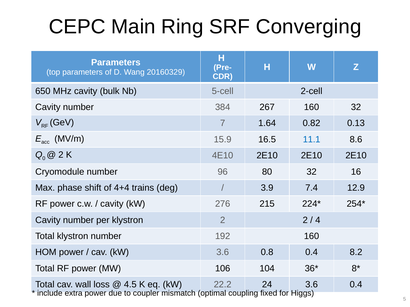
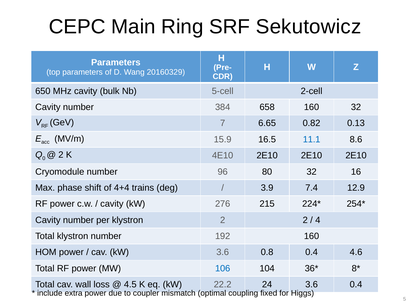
Converging: Converging -> Sekutowicz (309, 27)
267: 267 -> 658 (267, 107)
1.64: 1.64 -> 6.65 (267, 124)
8.2: 8.2 -> 4.6 (356, 253)
106 colour: black -> blue (223, 269)
